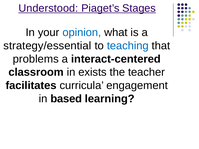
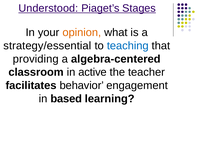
opinion colour: blue -> orange (82, 33)
problems: problems -> providing (36, 59)
interact-centered: interact-centered -> algebra-centered (116, 59)
exists: exists -> active (93, 72)
curricula: curricula -> behavior (82, 86)
